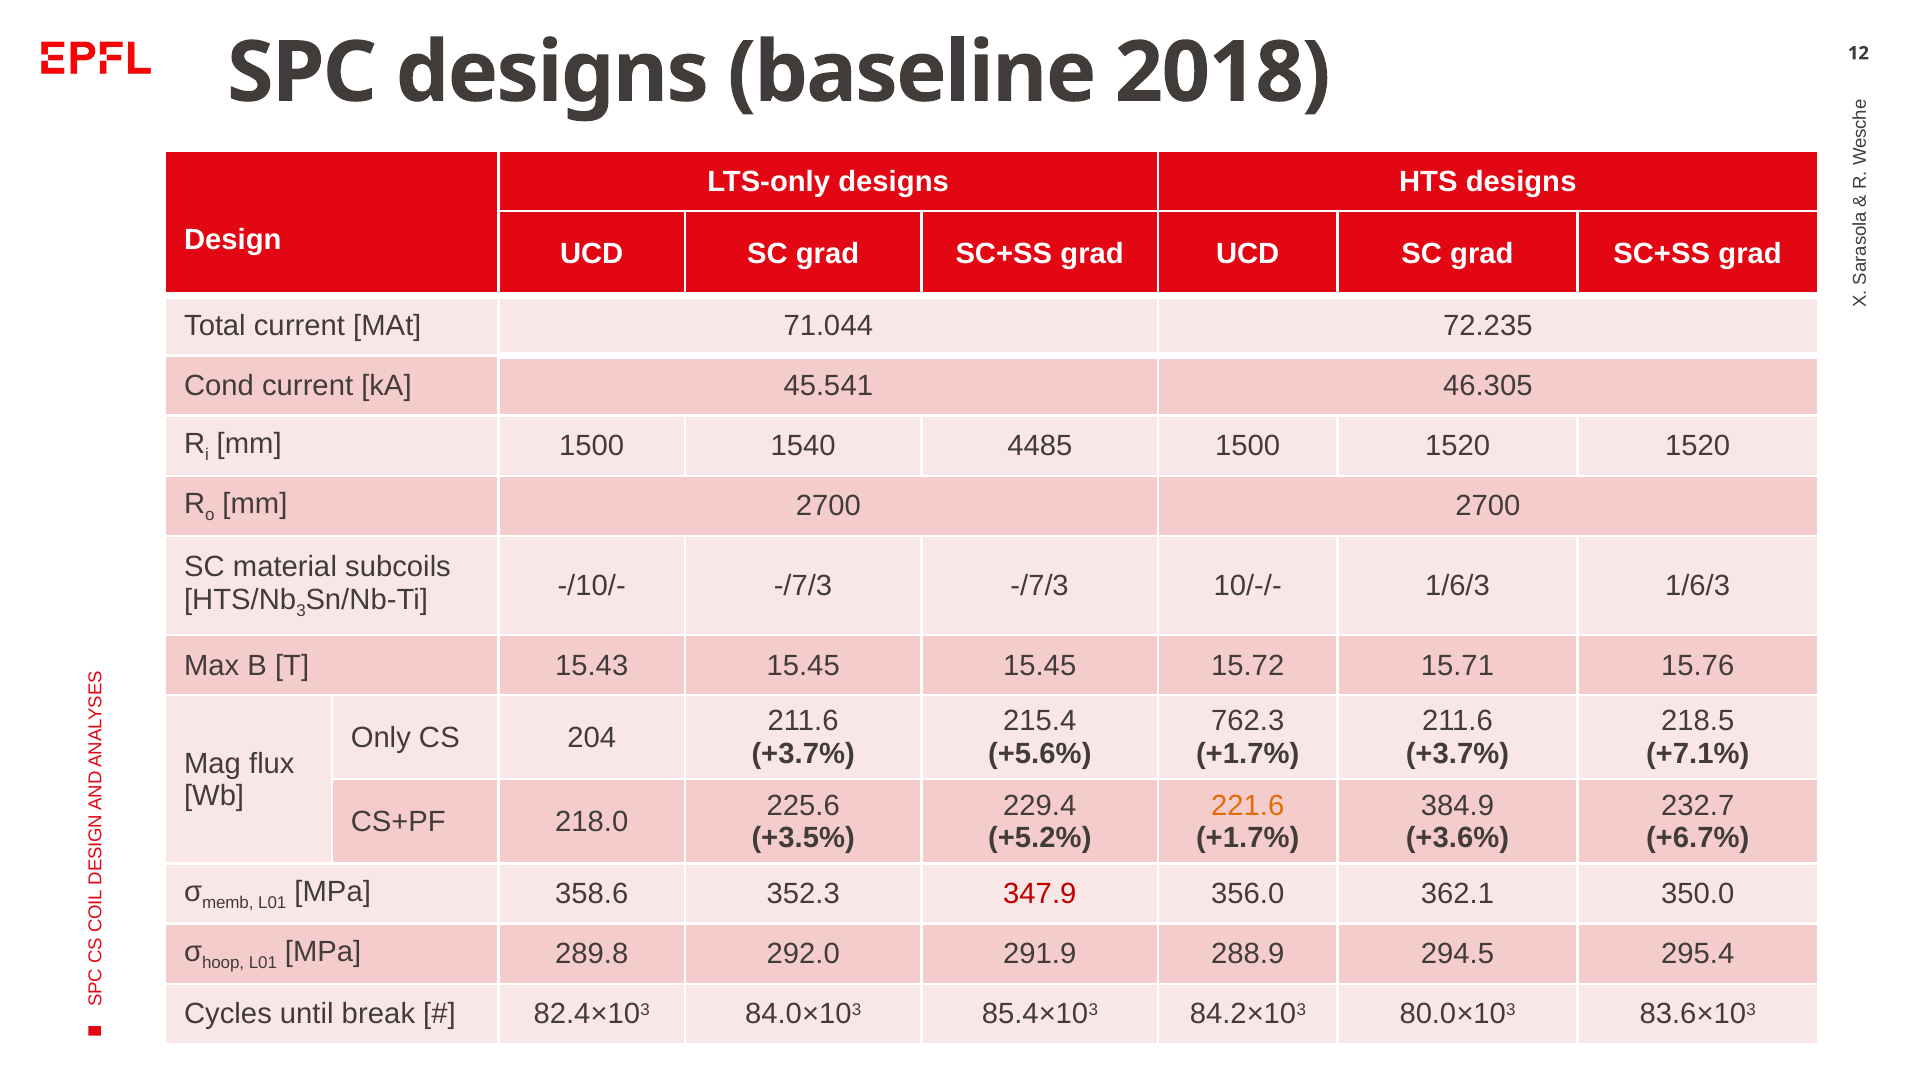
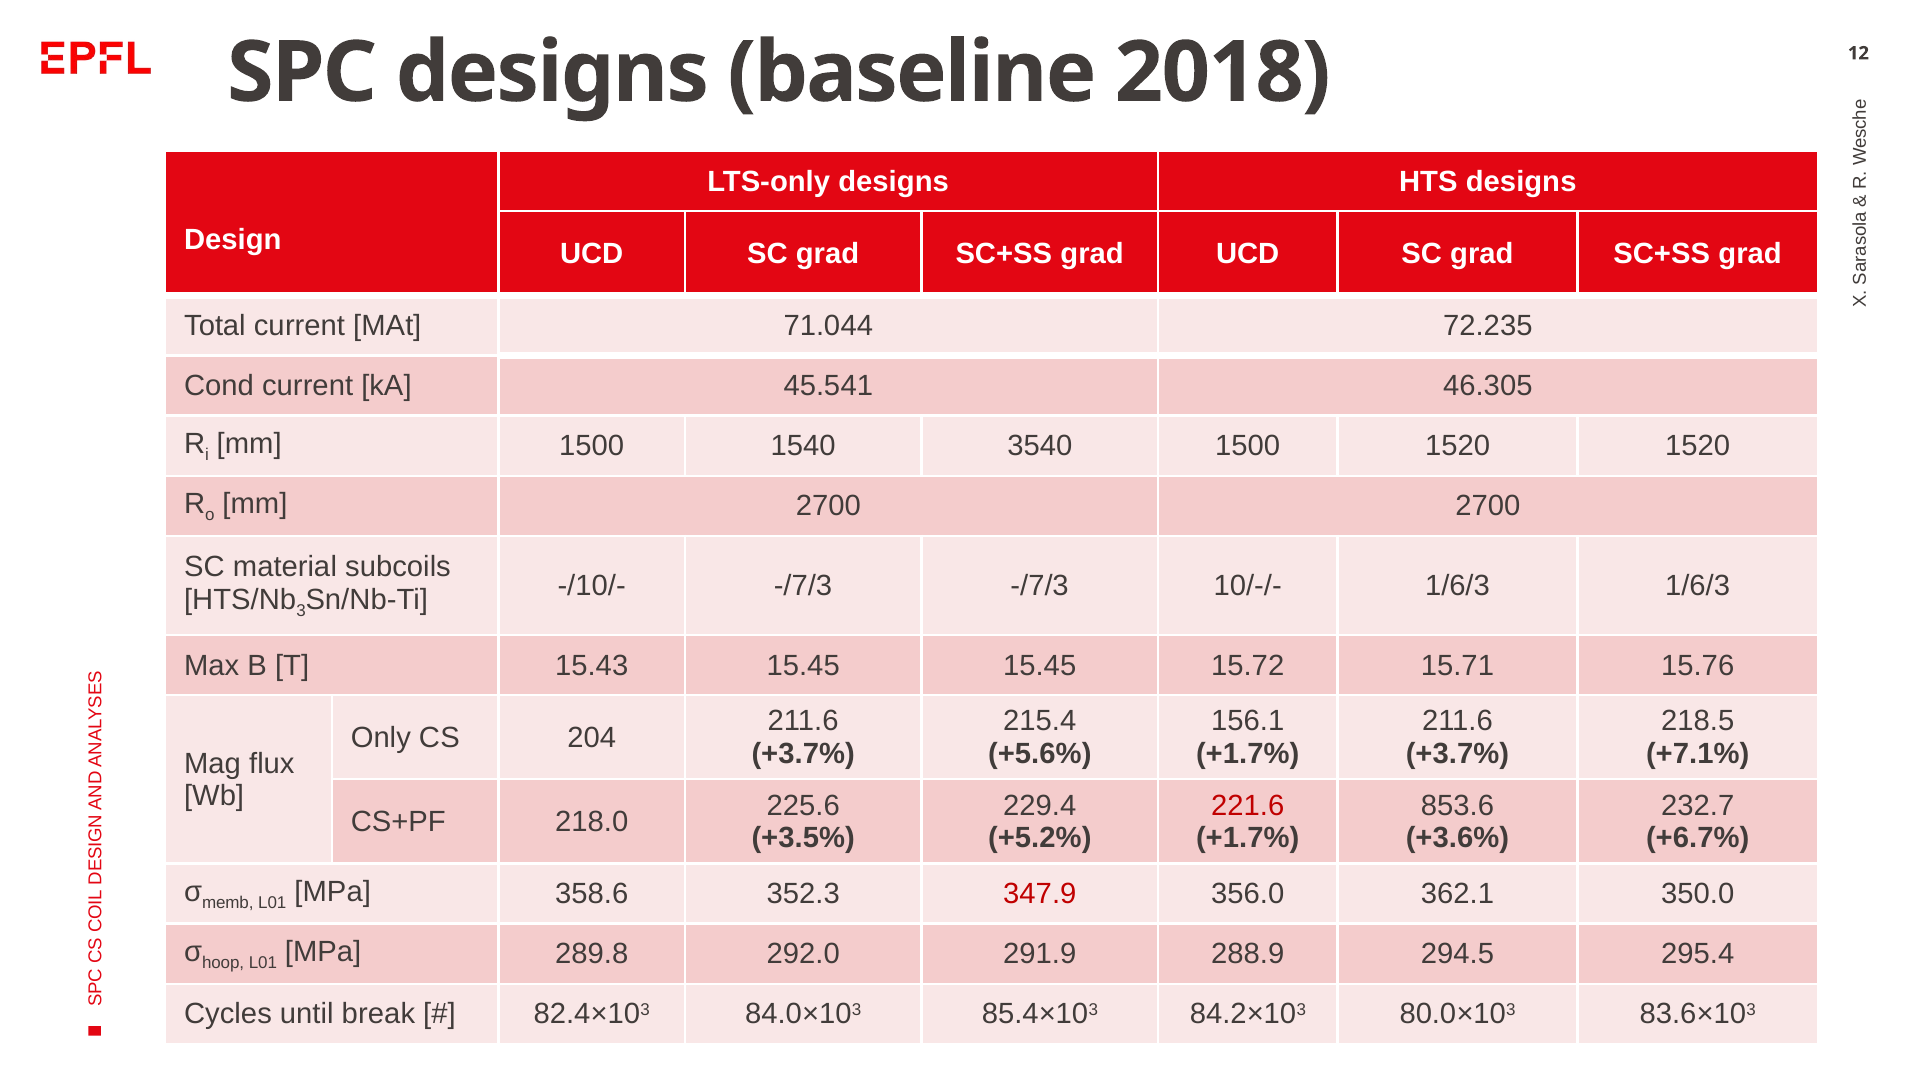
4485: 4485 -> 3540 (1040, 446)
762.3: 762.3 -> 156.1 (1248, 721)
221.6 colour: orange -> red (1248, 805)
384.9: 384.9 -> 853.6 (1457, 805)
